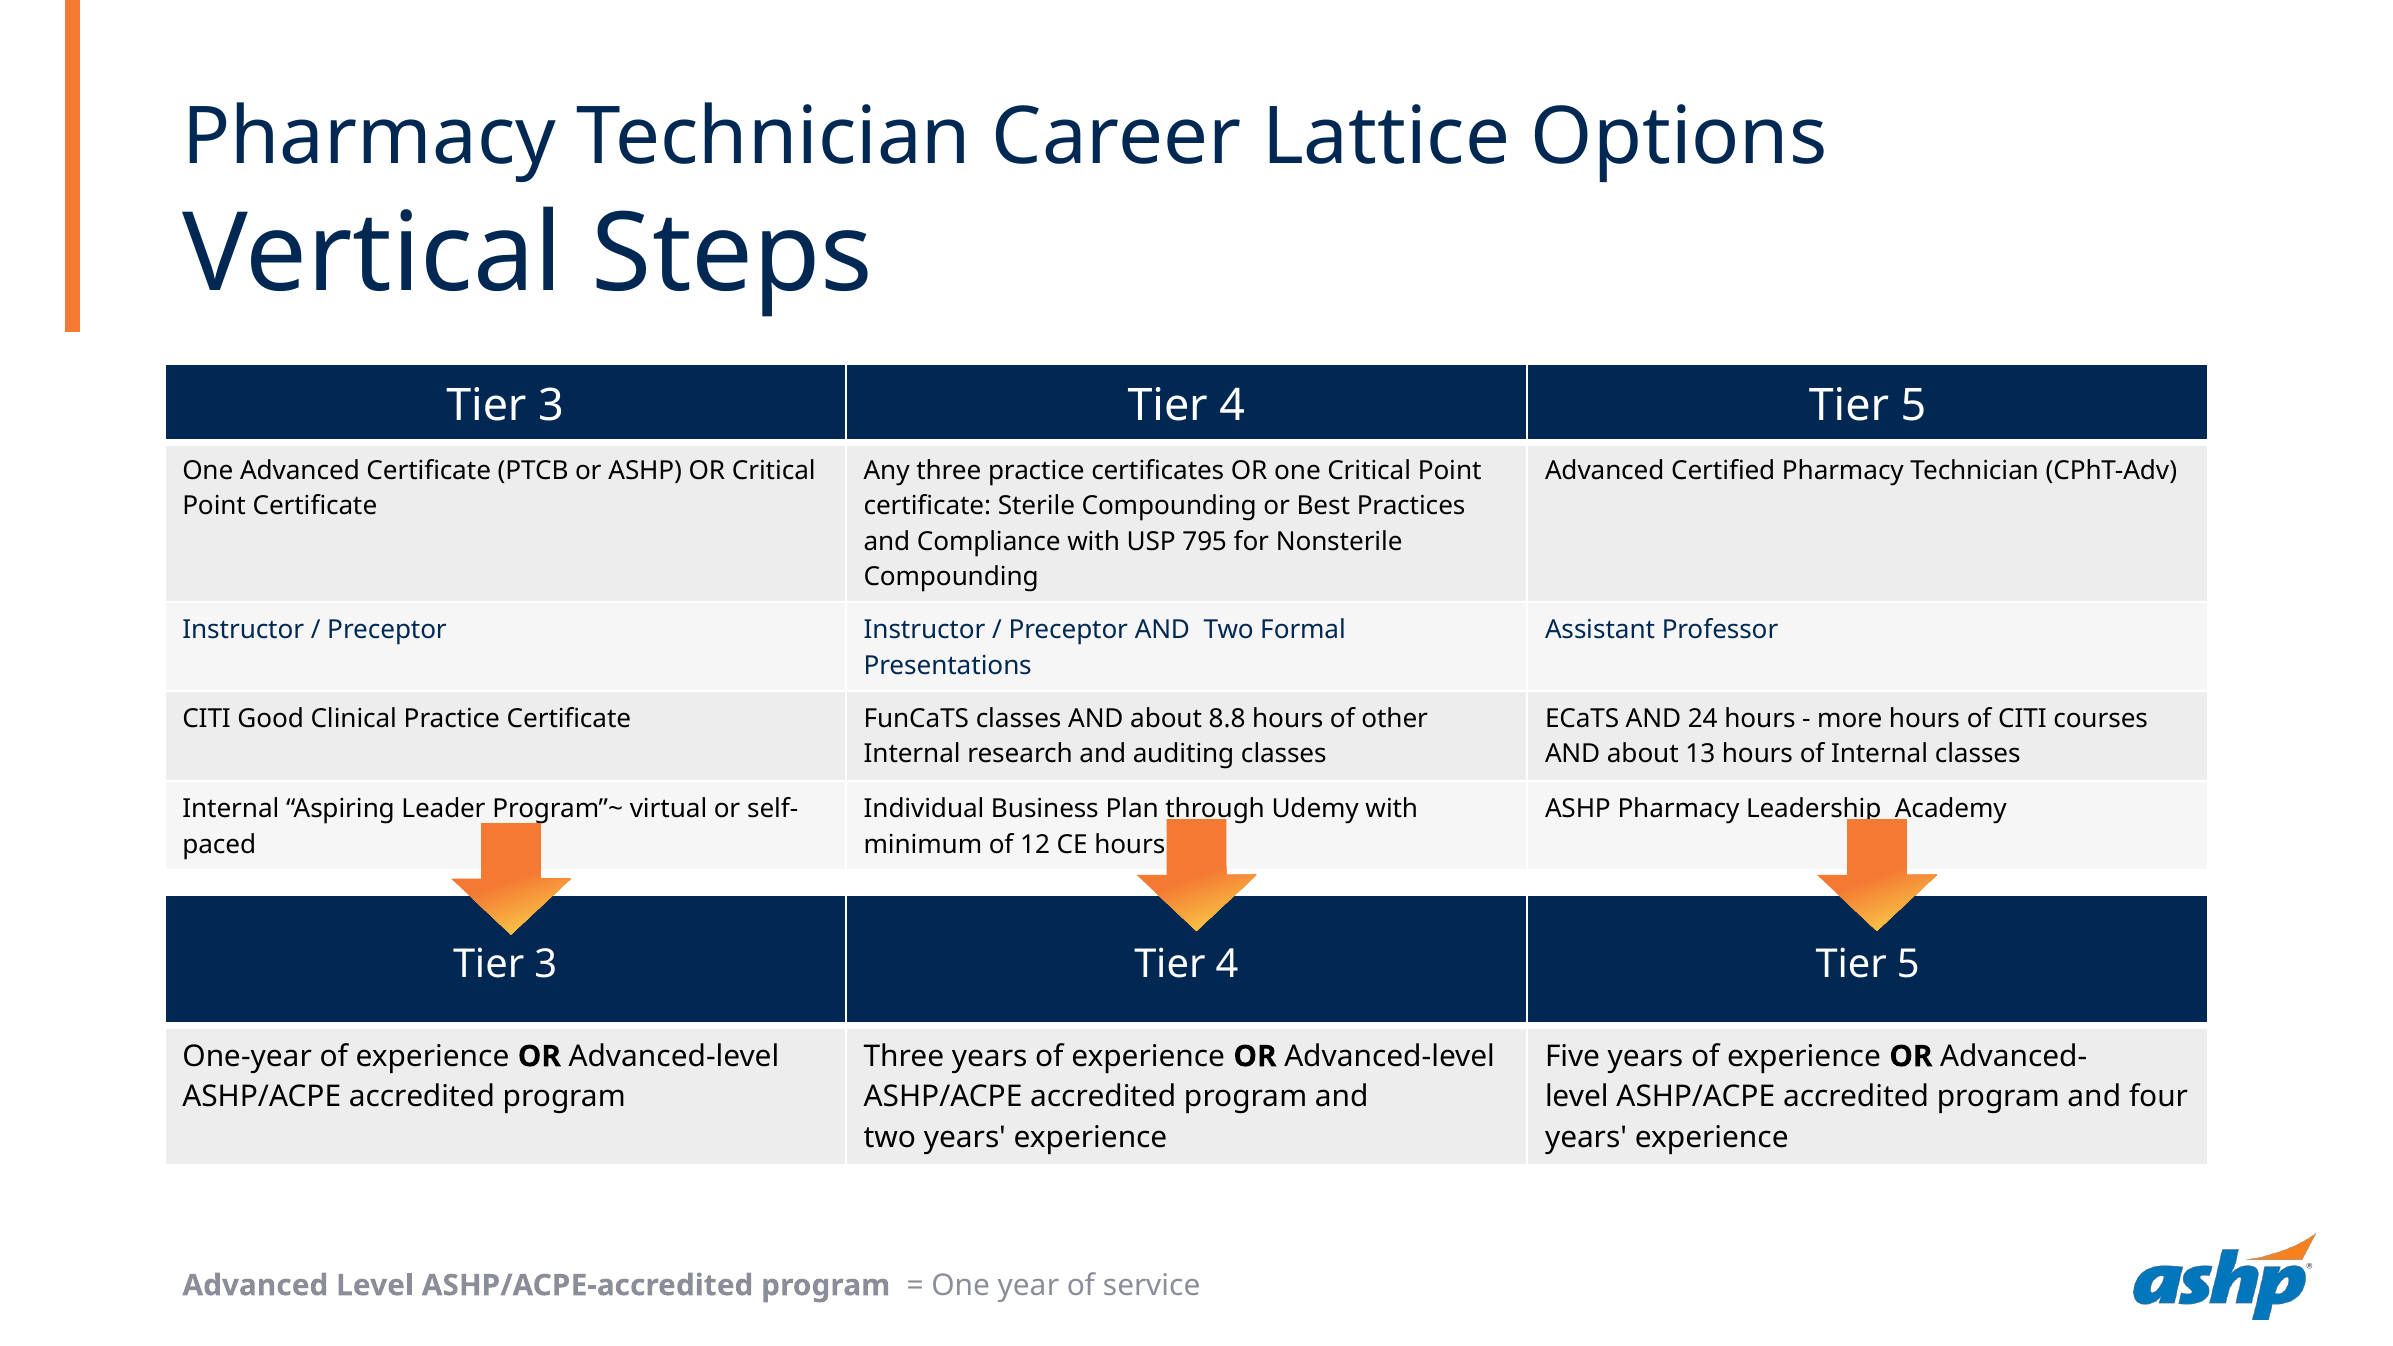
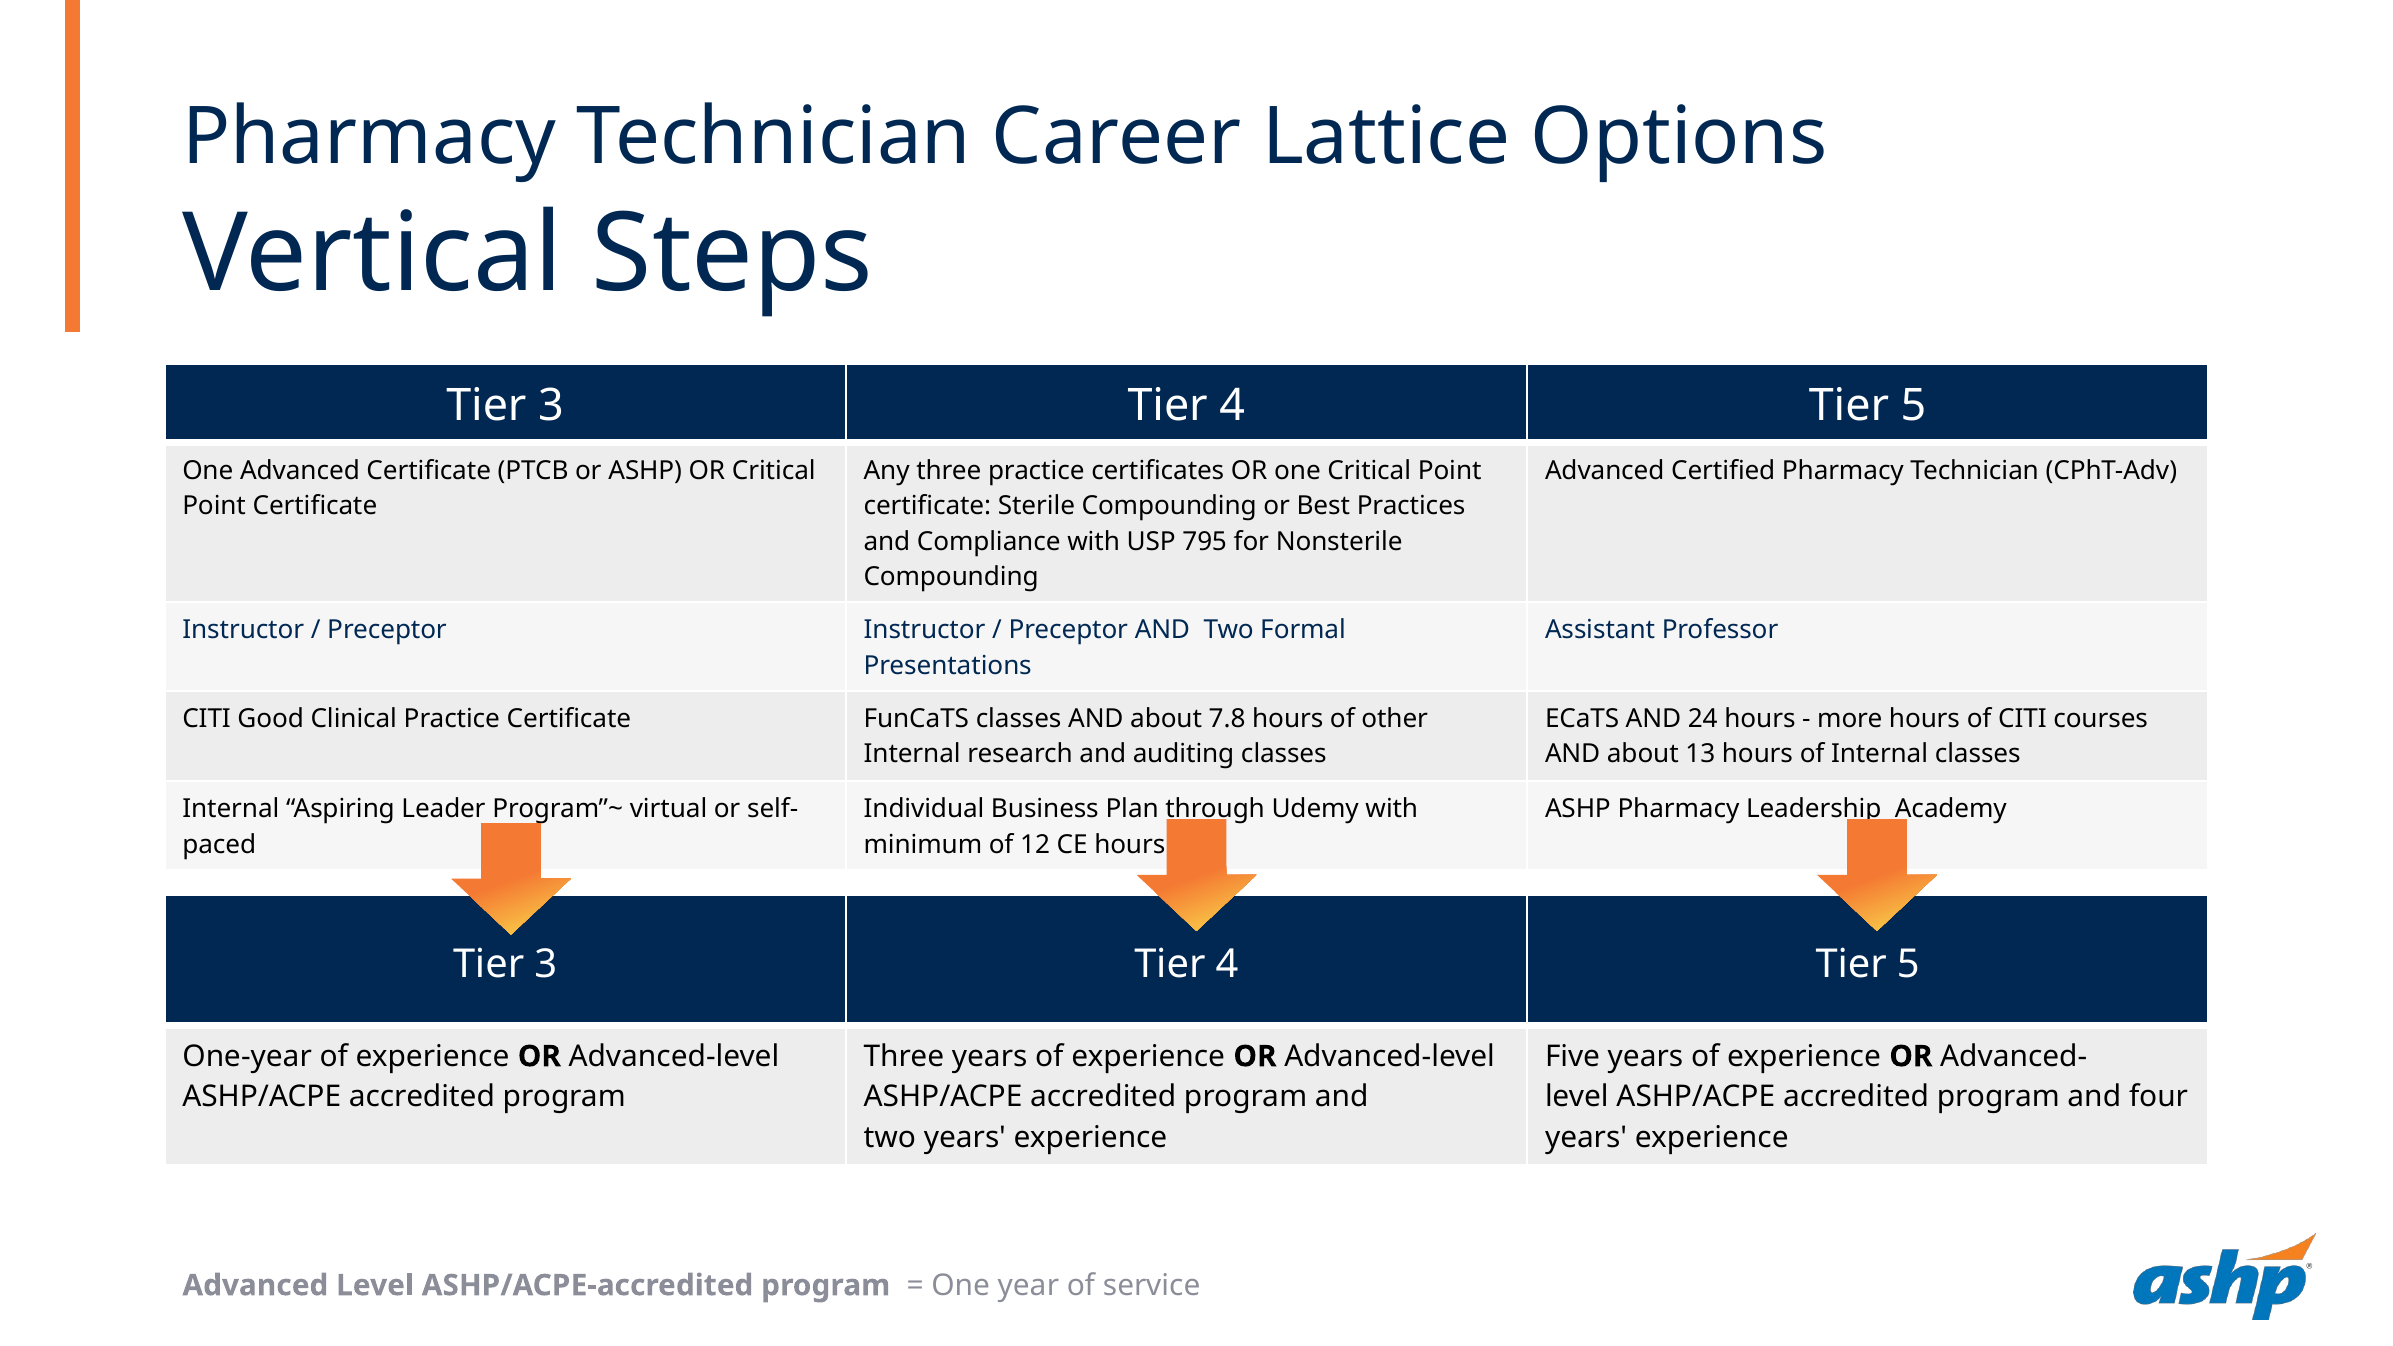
8.8: 8.8 -> 7.8 (1227, 719)
